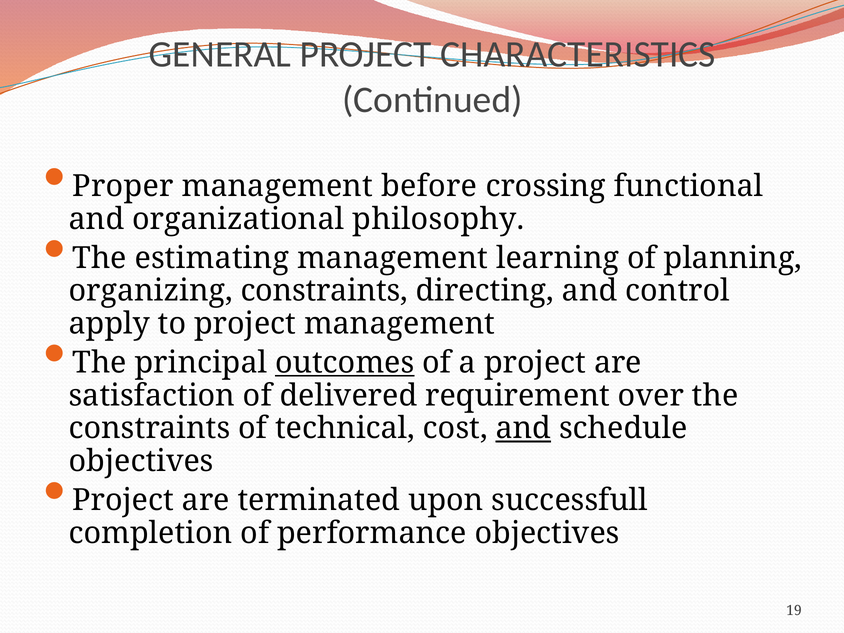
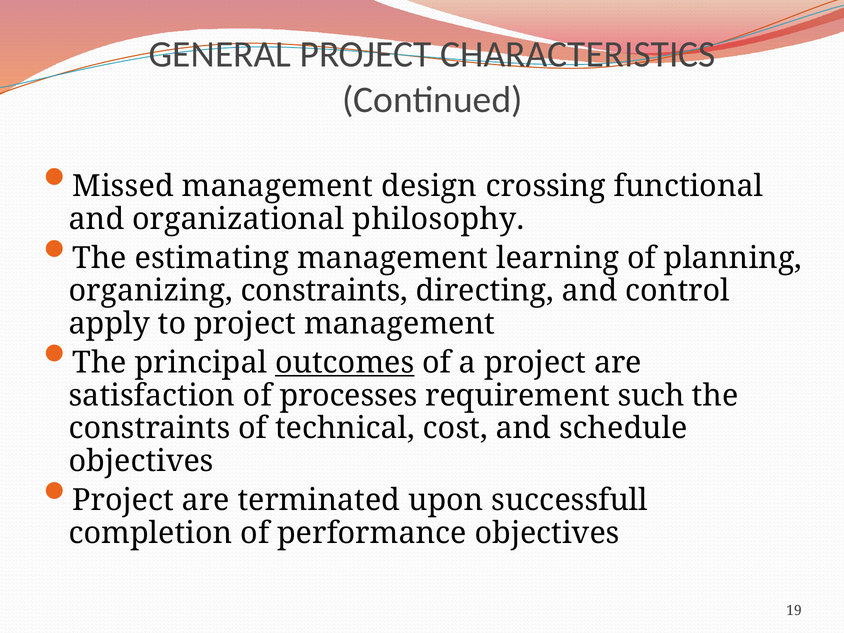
Proper: Proper -> Missed (123, 186)
before: before -> design (429, 186)
delivered: delivered -> processes (349, 396)
over: over -> such (651, 396)
and underline: present -> none (523, 428)
